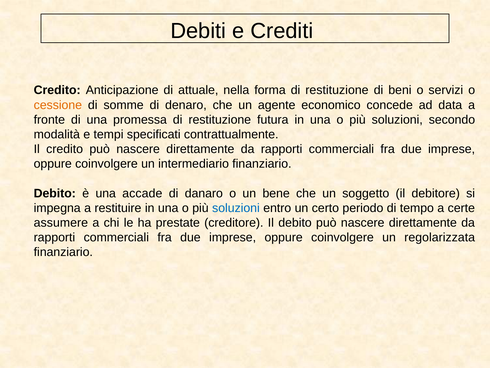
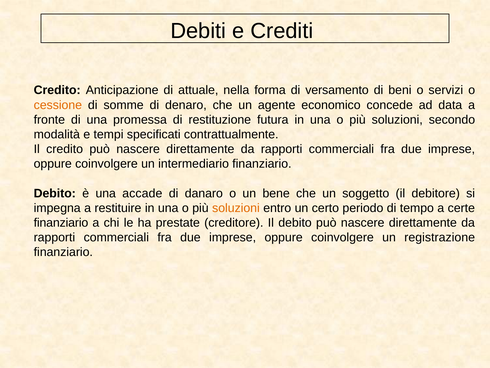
forma di restituzione: restituzione -> versamento (337, 90)
soluzioni colour: blue -> orange (236, 208)
assumere: assumere -> finanziario (61, 222)
regolarizzata: regolarizzata -> registrazione (440, 237)
